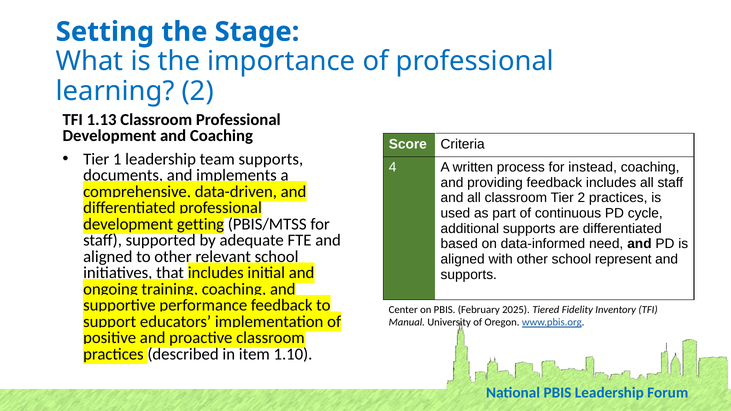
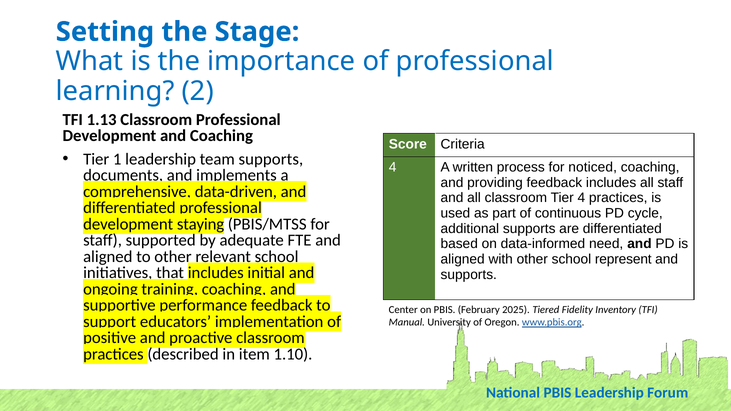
instead: instead -> noticed (593, 167)
Tier 2: 2 -> 4 (581, 198)
getting: getting -> staying (201, 224)
